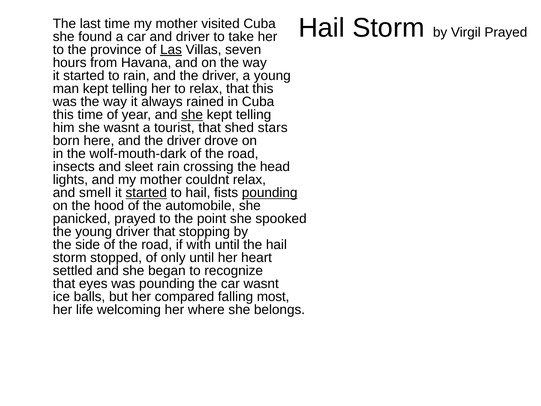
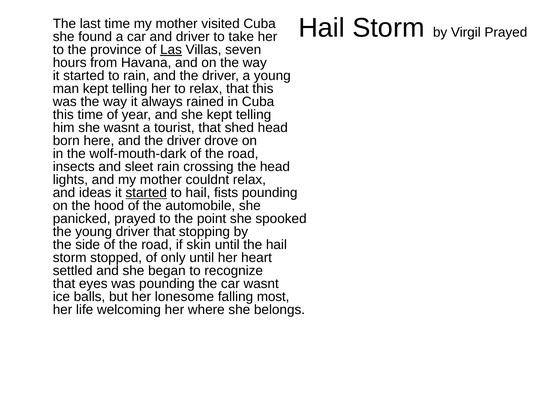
she underline: present -> none (192, 115)
shed stars: stars -> head (273, 128)
smell: smell -> ideas (95, 193)
pounding underline: present -> none (270, 193)
with: with -> skin (199, 245)
compared: compared -> lonesome (184, 297)
